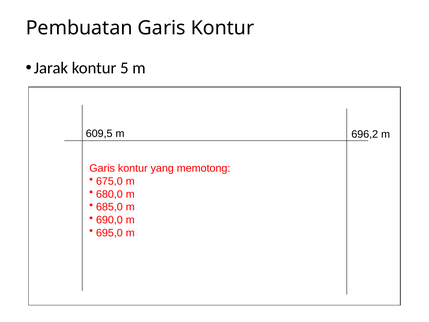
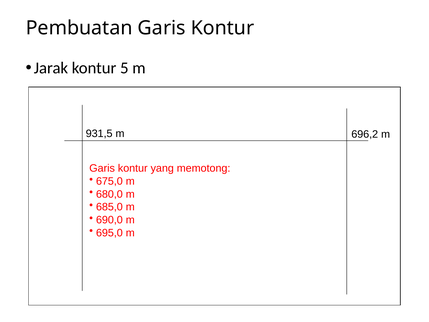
609,5: 609,5 -> 931,5 (99, 134)
